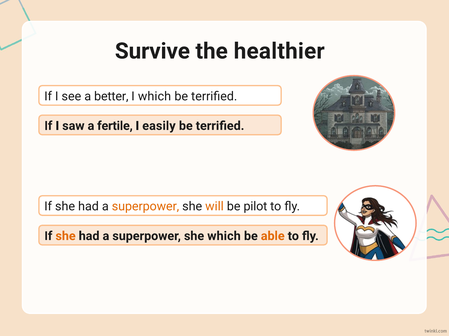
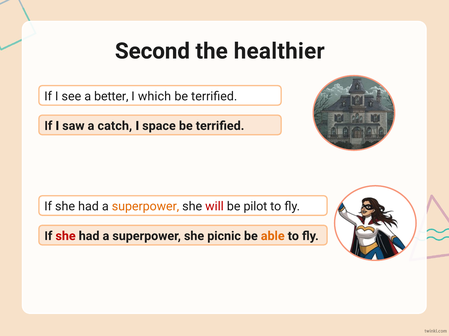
Survive: Survive -> Second (152, 51)
fertile: fertile -> catch (115, 126)
easily: easily -> space (159, 126)
will colour: orange -> red (214, 207)
she colour: orange -> red (66, 236)
she which: which -> picnic (224, 236)
